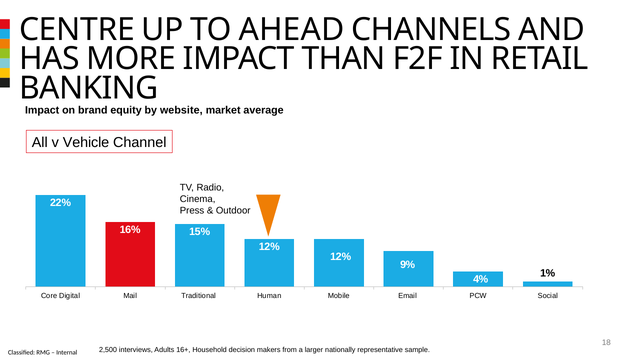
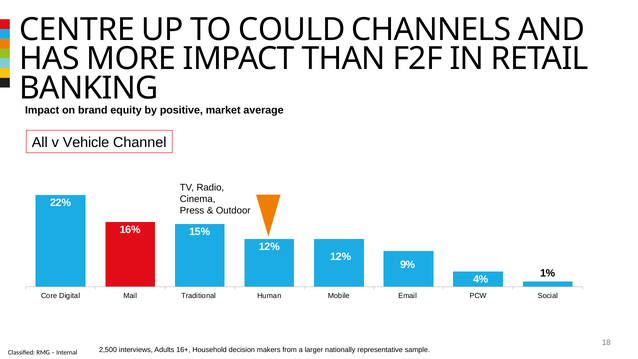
AHEAD: AHEAD -> COULD (292, 30)
website: website -> positive (181, 110)
